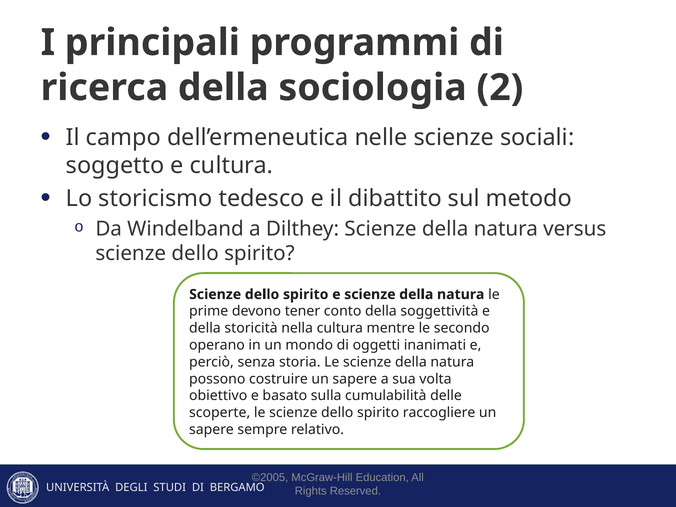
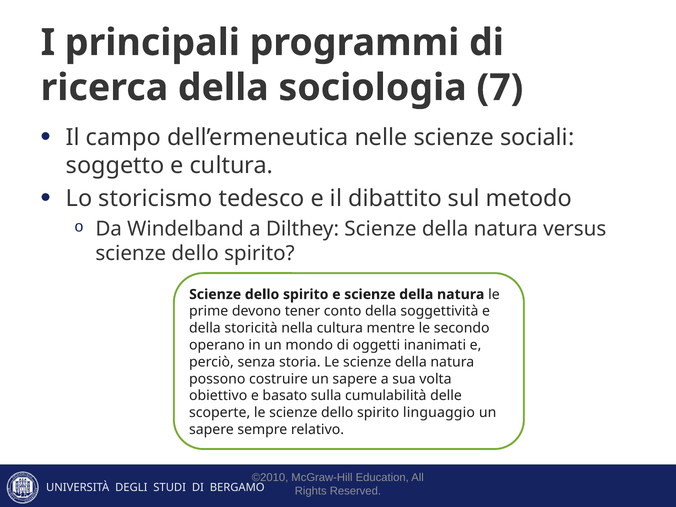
2: 2 -> 7 (500, 88)
raccogliere: raccogliere -> linguaggio (439, 413)
©2005: ©2005 -> ©2010 (270, 477)
